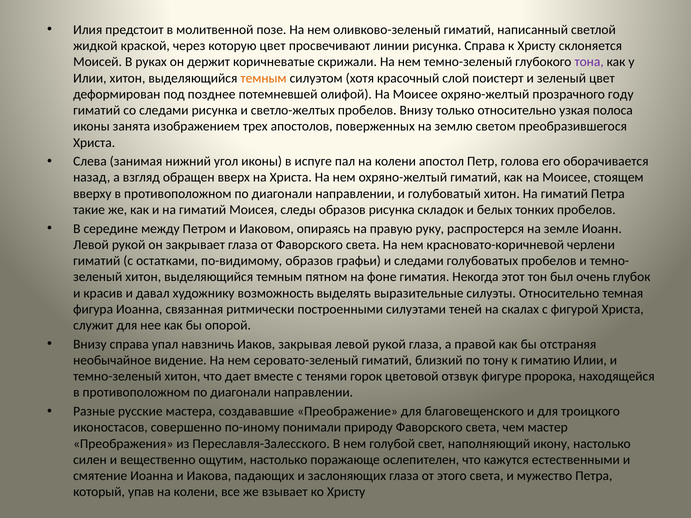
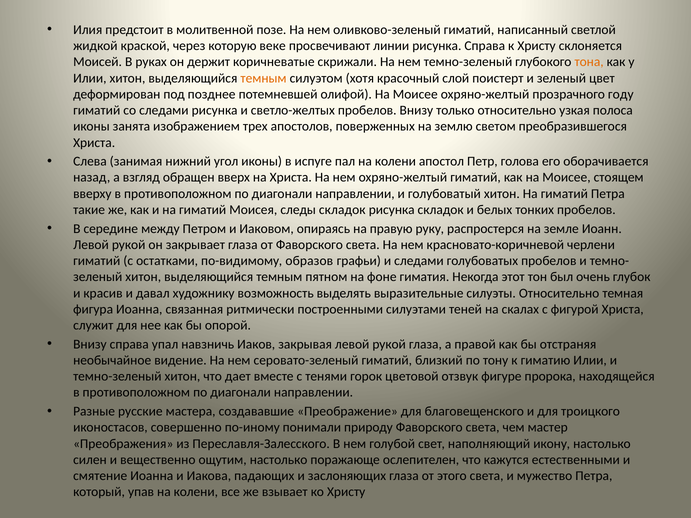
которую цвет: цвет -> веке (273, 46)
тона colour: purple -> orange (589, 62)
следы образов: образов -> складок (342, 210)
